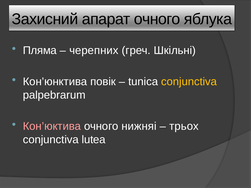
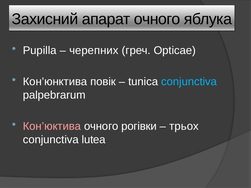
Пляма: Пляма -> Pupilla (40, 51)
Шкільні: Шкільні -> Opticae (175, 51)
conjunctiva colour: yellow -> light blue (189, 82)
нижняі: нижняі -> рогівки (139, 126)
